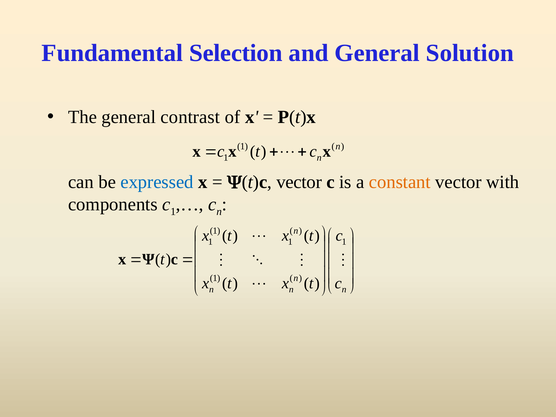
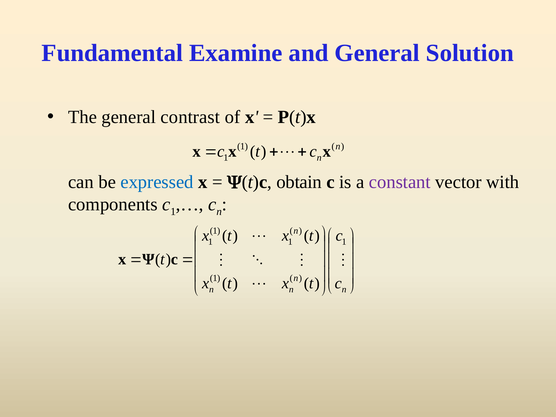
Selection: Selection -> Examine (236, 53)
vector: vector -> obtain (299, 182)
constant colour: orange -> purple (400, 182)
